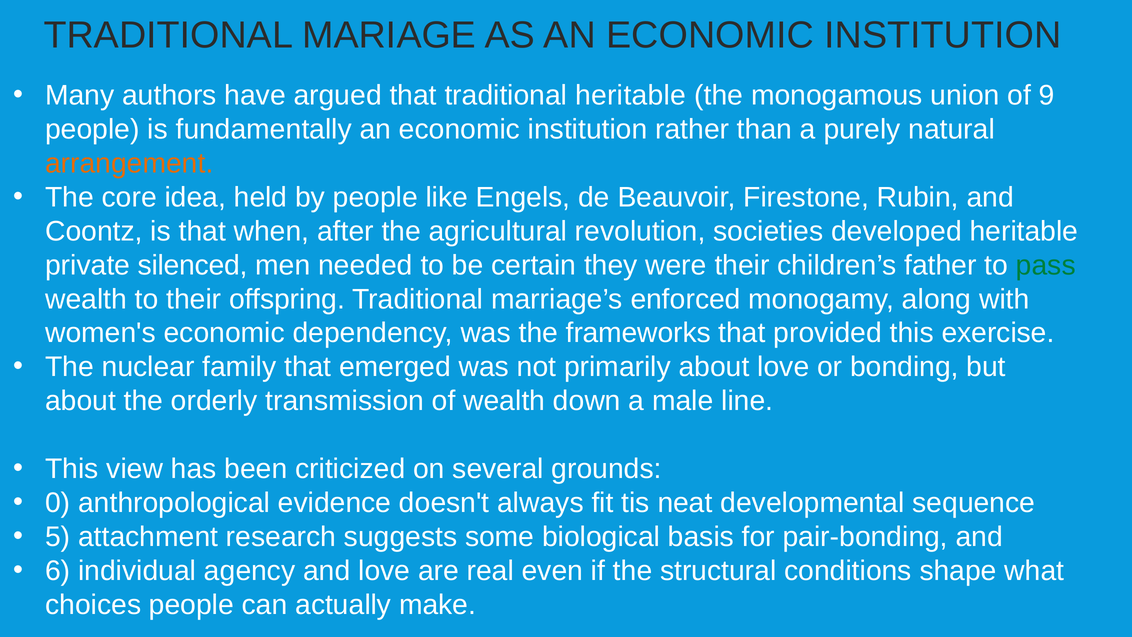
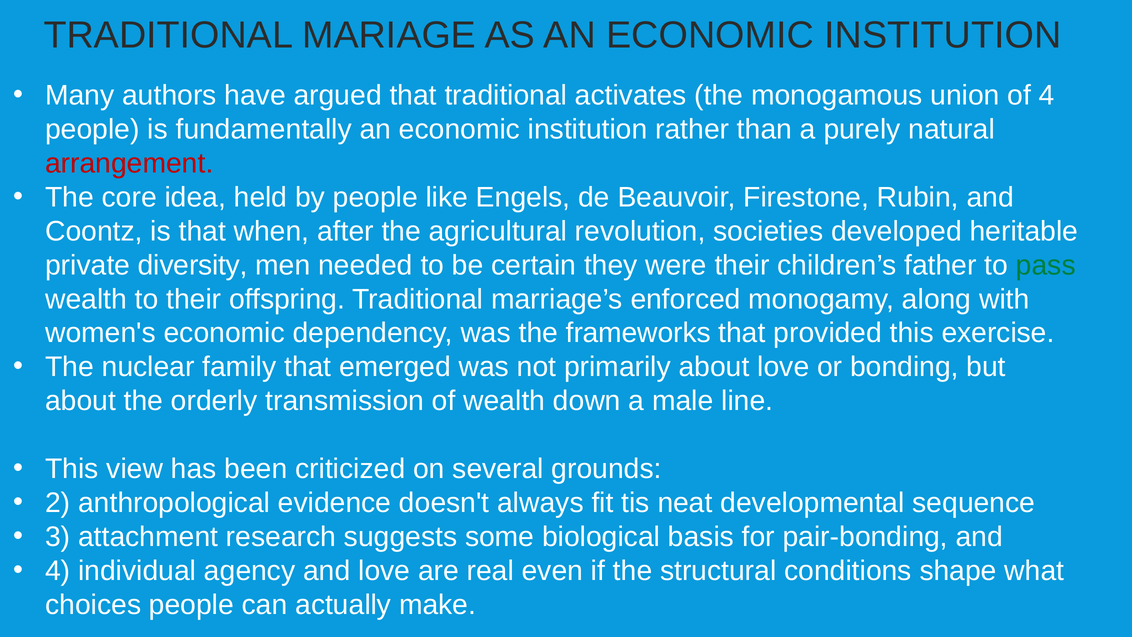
traditional heritable: heritable -> activates (631, 95)
of 9: 9 -> 4 (1047, 95)
arrangement colour: orange -> red (129, 163)
silenced: silenced -> diversity (193, 265)
0: 0 -> 2 (58, 503)
5: 5 -> 3 (58, 537)
6: 6 -> 4 (58, 571)
